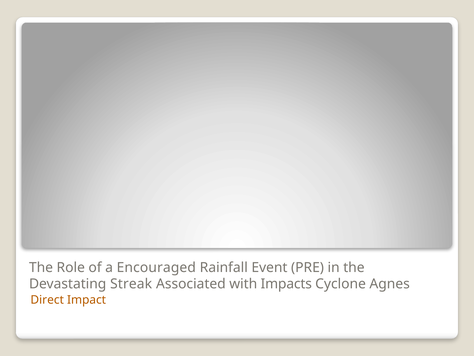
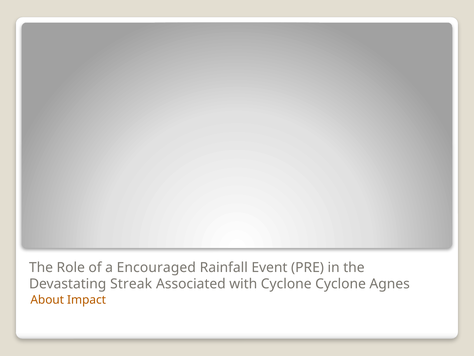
with Impacts: Impacts -> Cyclone (286, 284)
Direct: Direct -> About (47, 300)
